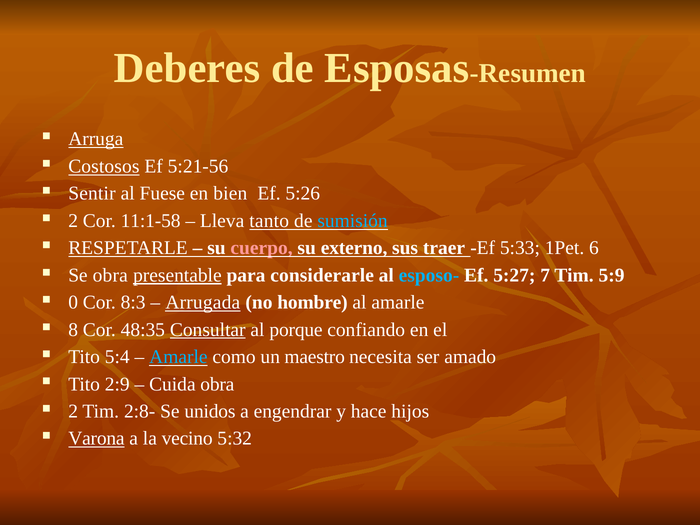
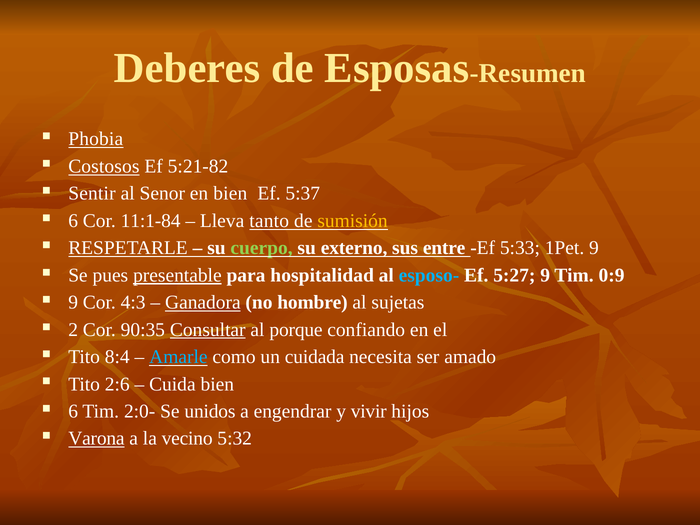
Arruga: Arruga -> Phobia (96, 139)
5:21-56: 5:21-56 -> 5:21-82 (198, 166)
Fuese: Fuese -> Senor (162, 193)
5:26: 5:26 -> 5:37 (303, 193)
2: 2 -> 6 (73, 221)
11:1-58: 11:1-58 -> 11:1-84 (151, 221)
sumisión colour: light blue -> yellow (353, 221)
cuerpo colour: pink -> light green (262, 248)
traer: traer -> entre (444, 248)
1Pet 6: 6 -> 9 (594, 248)
Se obra: obra -> pues (110, 275)
considerarle: considerarle -> hospitalidad (322, 275)
5:27 7: 7 -> 9 (545, 275)
5:9: 5:9 -> 0:9 (612, 275)
0: 0 -> 9 (73, 302)
8:3: 8:3 -> 4:3 (133, 302)
Arrugada: Arrugada -> Ganadora (203, 302)
al amarle: amarle -> sujetas (398, 302)
8: 8 -> 2 (73, 330)
48:35: 48:35 -> 90:35 (143, 330)
5:4: 5:4 -> 8:4 (117, 357)
maestro: maestro -> cuidada (315, 357)
2:9: 2:9 -> 2:6 (117, 384)
Cuida obra: obra -> bien (217, 384)
2: 2 -> 6 (73, 411)
2:8-: 2:8- -> 2:0- (140, 411)
hace: hace -> vivir (369, 411)
